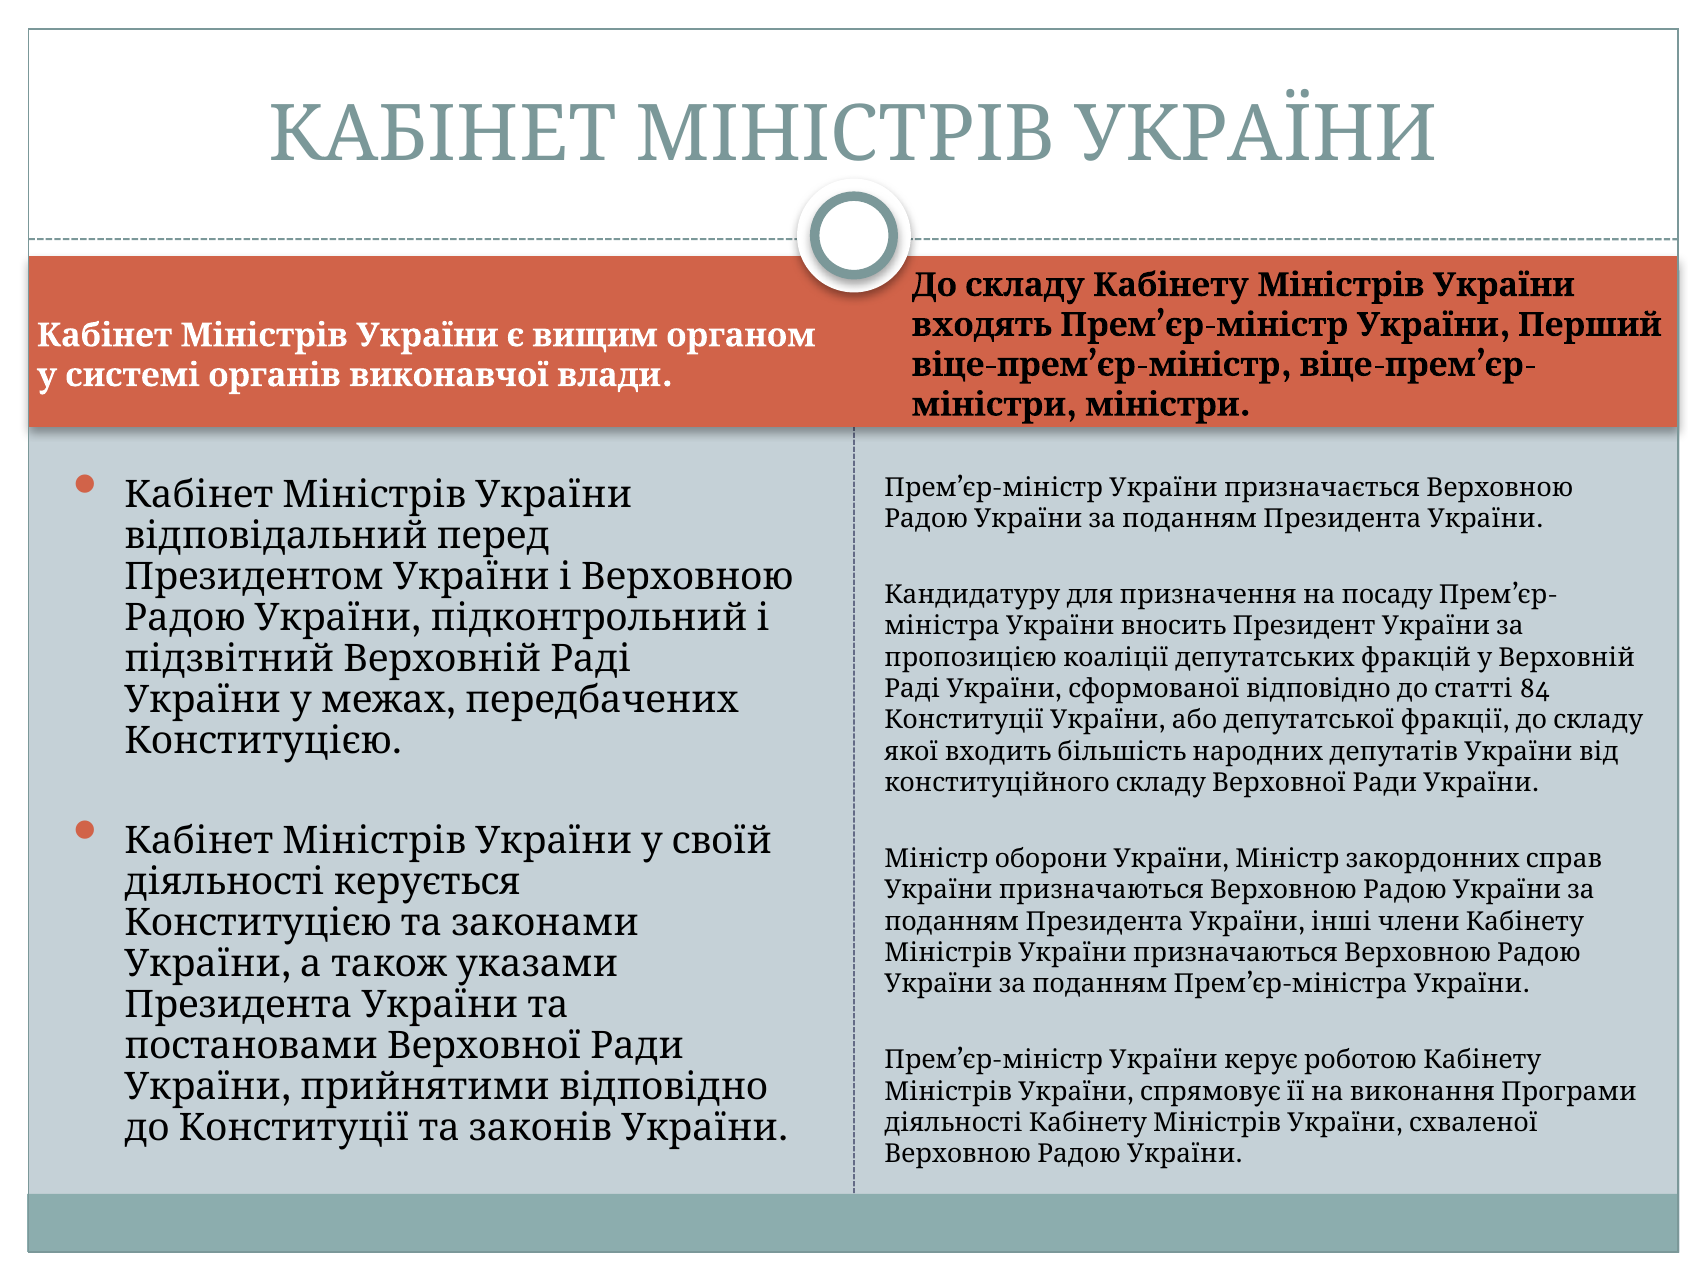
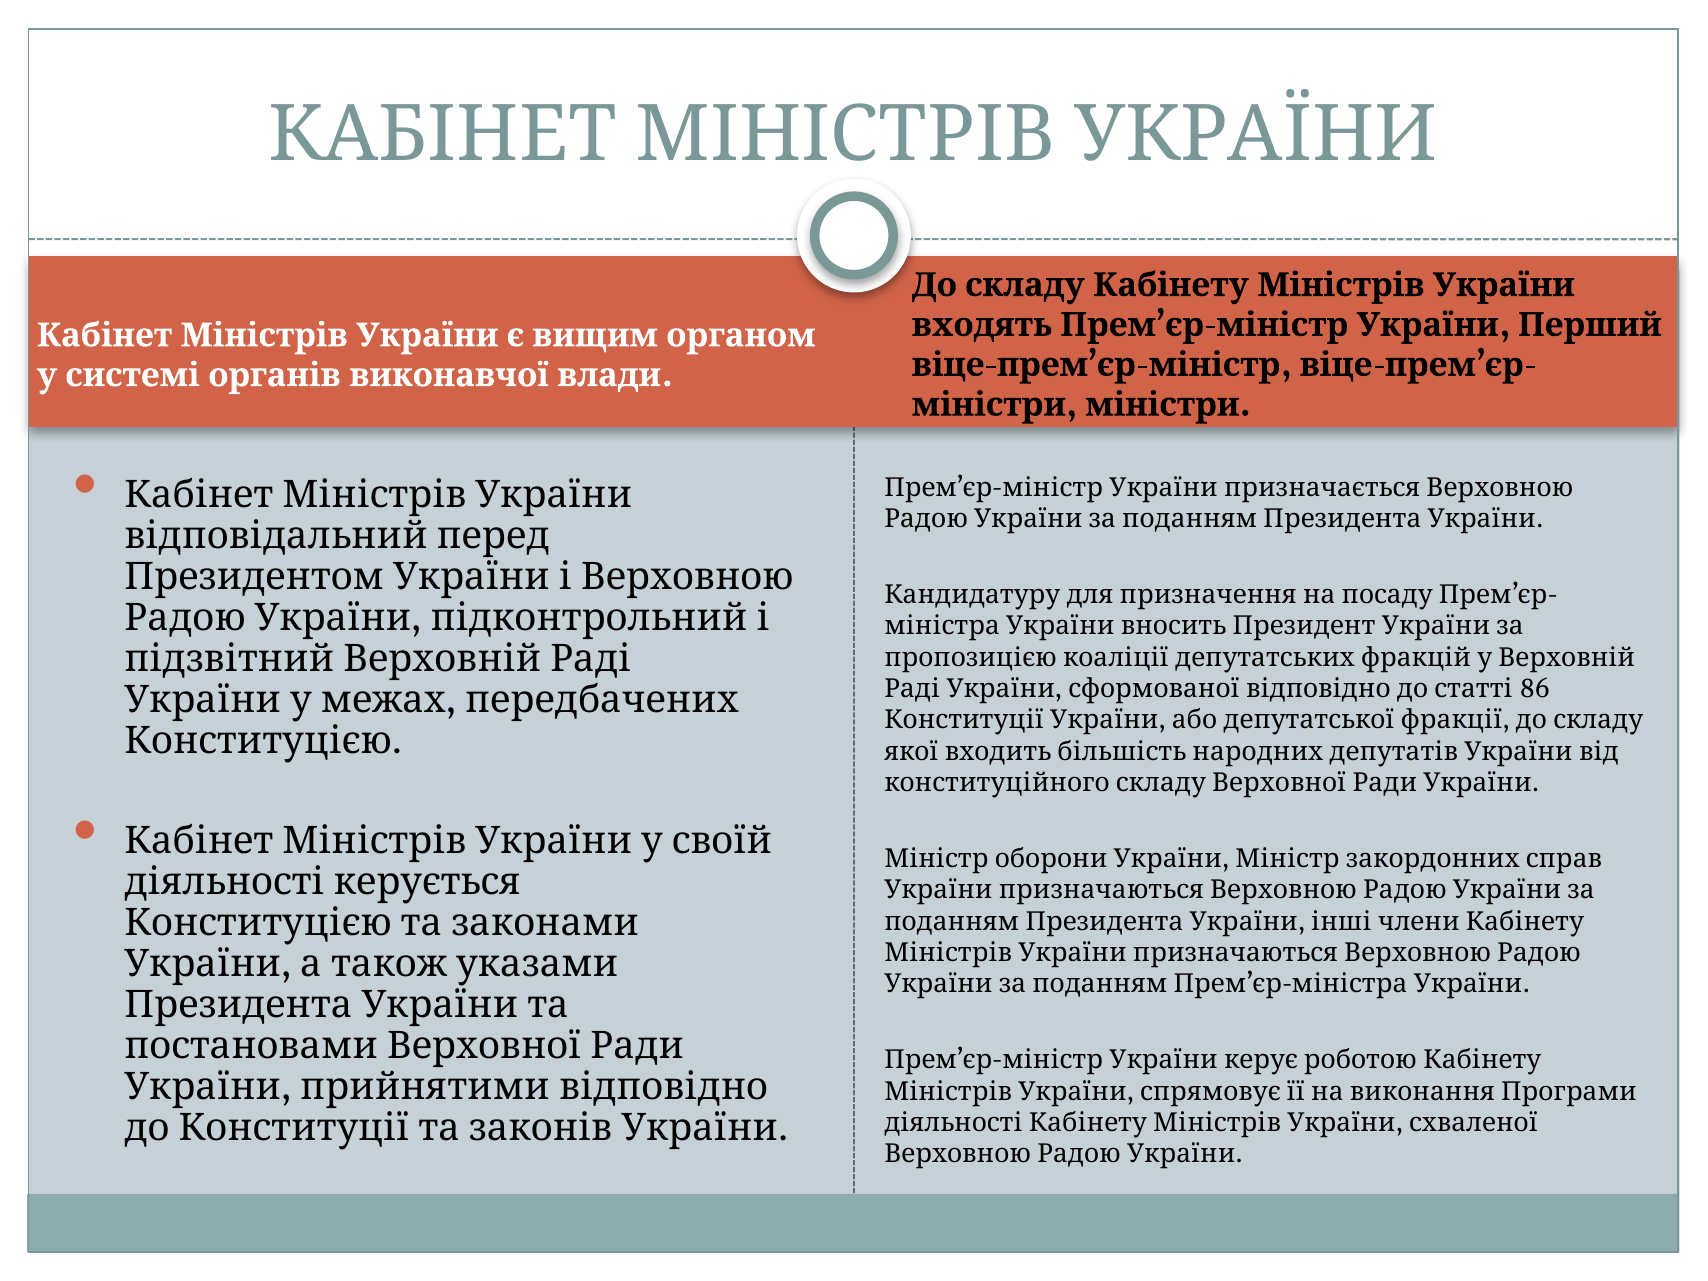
84: 84 -> 86 (1535, 689)
